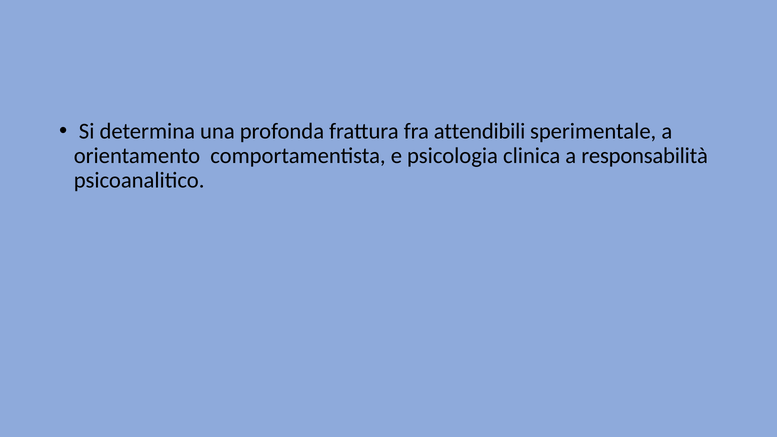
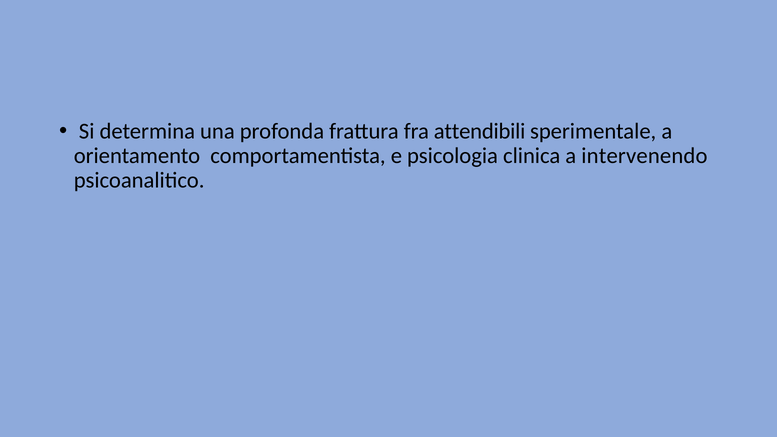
responsabilità: responsabilità -> intervenendo (644, 156)
